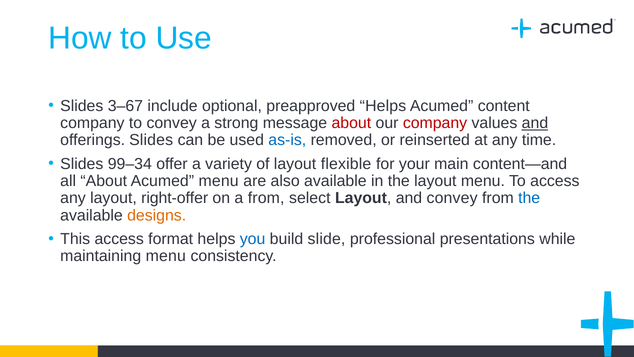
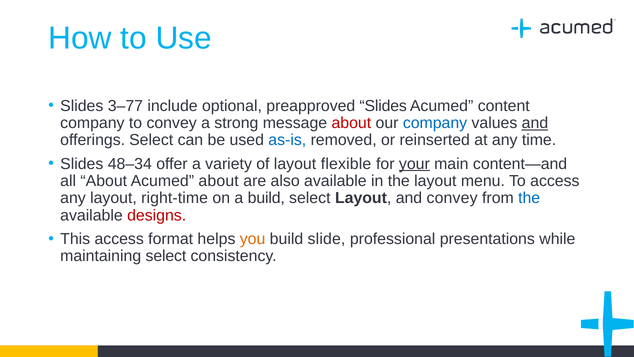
3–67: 3–67 -> 3–77 (125, 106)
preapproved Helps: Helps -> Slides (383, 106)
company colour: red -> blue (435, 123)
offerings Slides: Slides -> Select (151, 140)
99–34: 99–34 -> 48–34 (130, 164)
your underline: none -> present (414, 164)
Acumed menu: menu -> about (219, 181)
right-offer: right-offer -> right-time (175, 198)
a from: from -> build (266, 198)
designs colour: orange -> red (157, 215)
you colour: blue -> orange (253, 239)
maintaining menu: menu -> select (166, 256)
